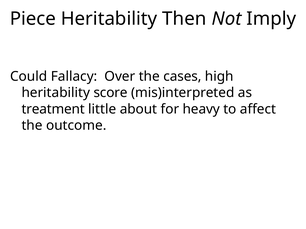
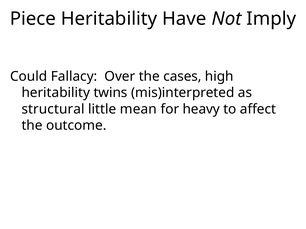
Then: Then -> Have (184, 19)
score: score -> twins (111, 93)
treatment: treatment -> structural (53, 109)
about: about -> mean (138, 109)
